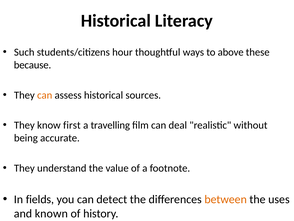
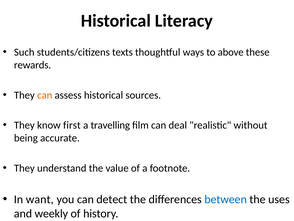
hour: hour -> texts (122, 52)
because: because -> rewards (33, 65)
fields: fields -> want (40, 199)
between colour: orange -> blue (226, 199)
known: known -> weekly (51, 213)
